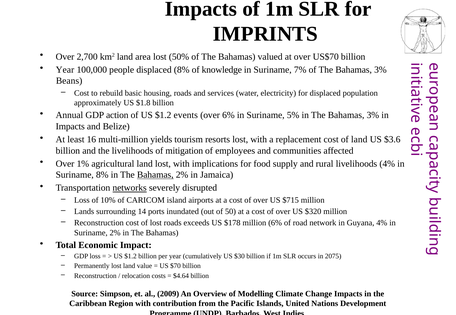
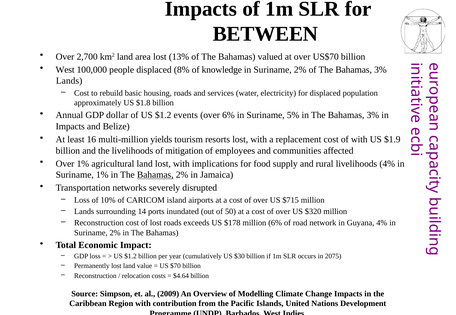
IMPRINTS: IMPRINTS -> BETWEEN (265, 34)
50%: 50% -> 13% (179, 57)
Year: Year -> West (65, 70)
7%: 7% -> 2% (300, 70)
Beans: Beans -> Lands (69, 81)
action: action -> dollar (117, 115)
of land: land -> with (359, 140)
$3.6: $3.6 -> $1.9 (392, 140)
Suriname 8%: 8% -> 1% (102, 175)
networks underline: present -> none (130, 188)
